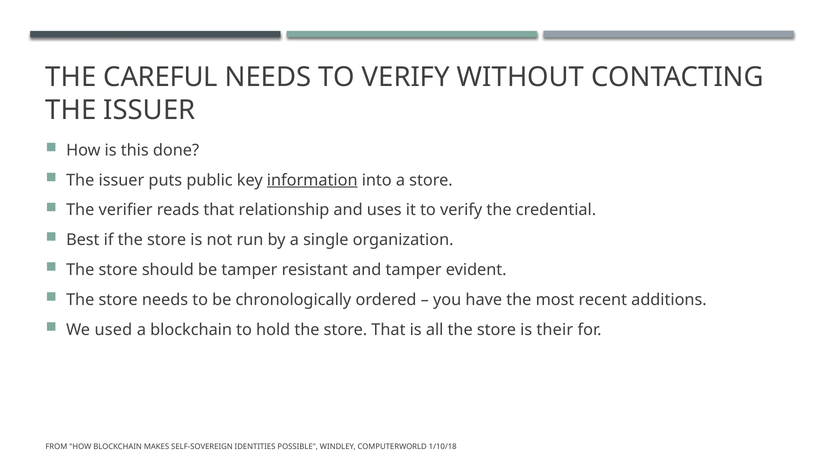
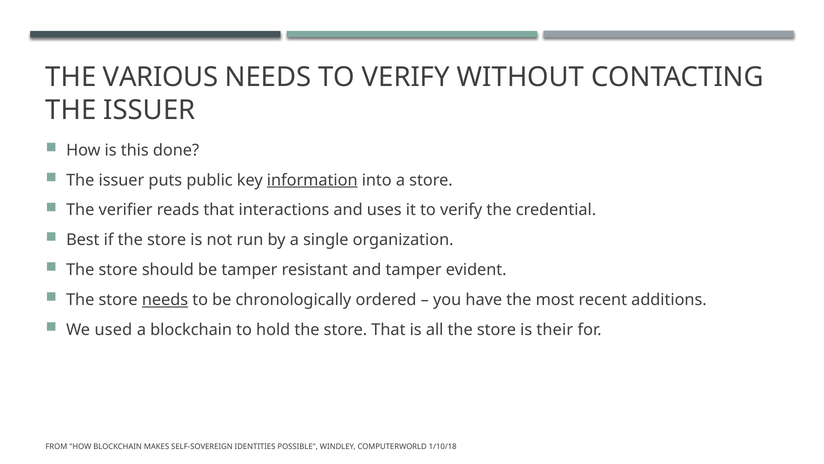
CAREFUL: CAREFUL -> VARIOUS (161, 77)
relationship: relationship -> interactions (284, 210)
needs underline: none -> present (165, 300)
